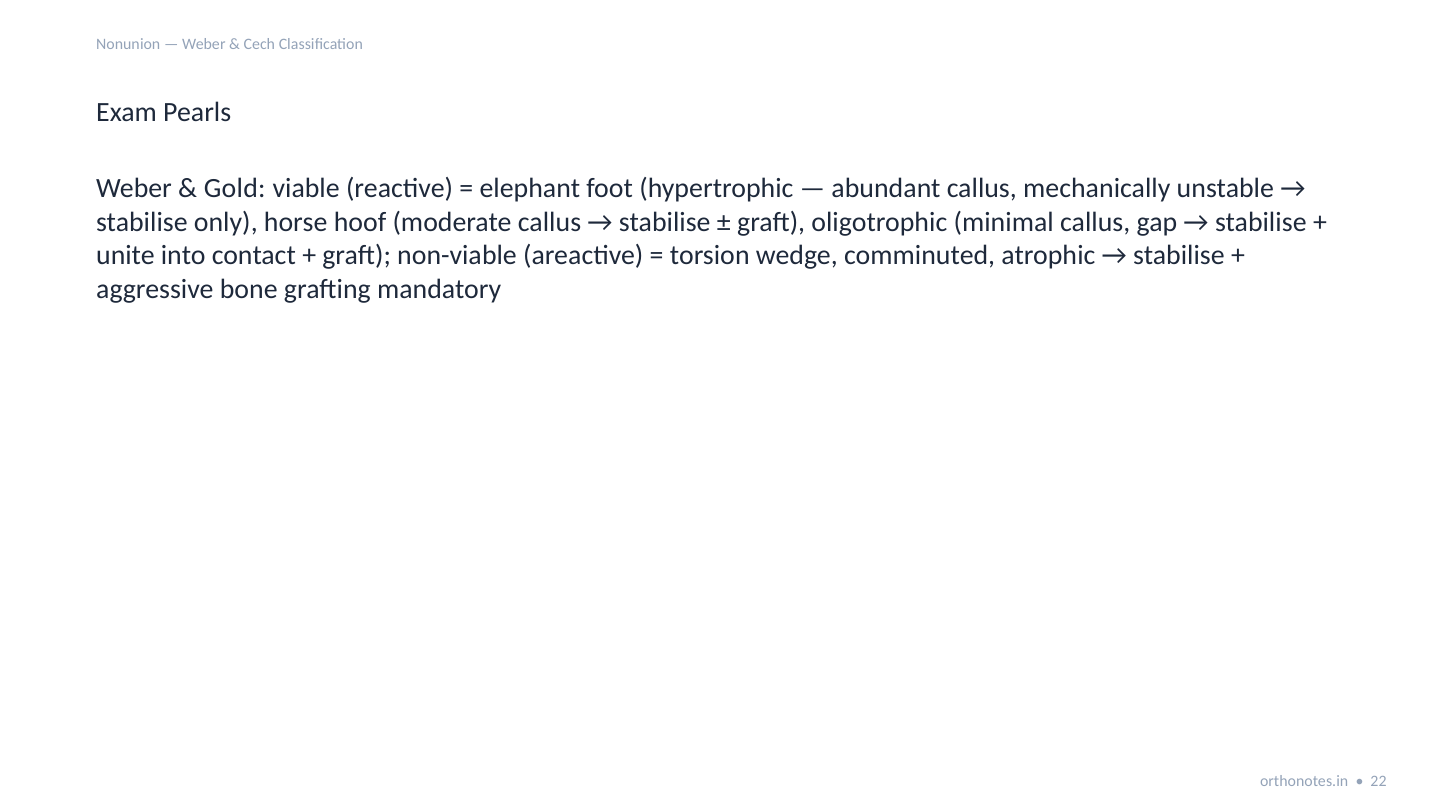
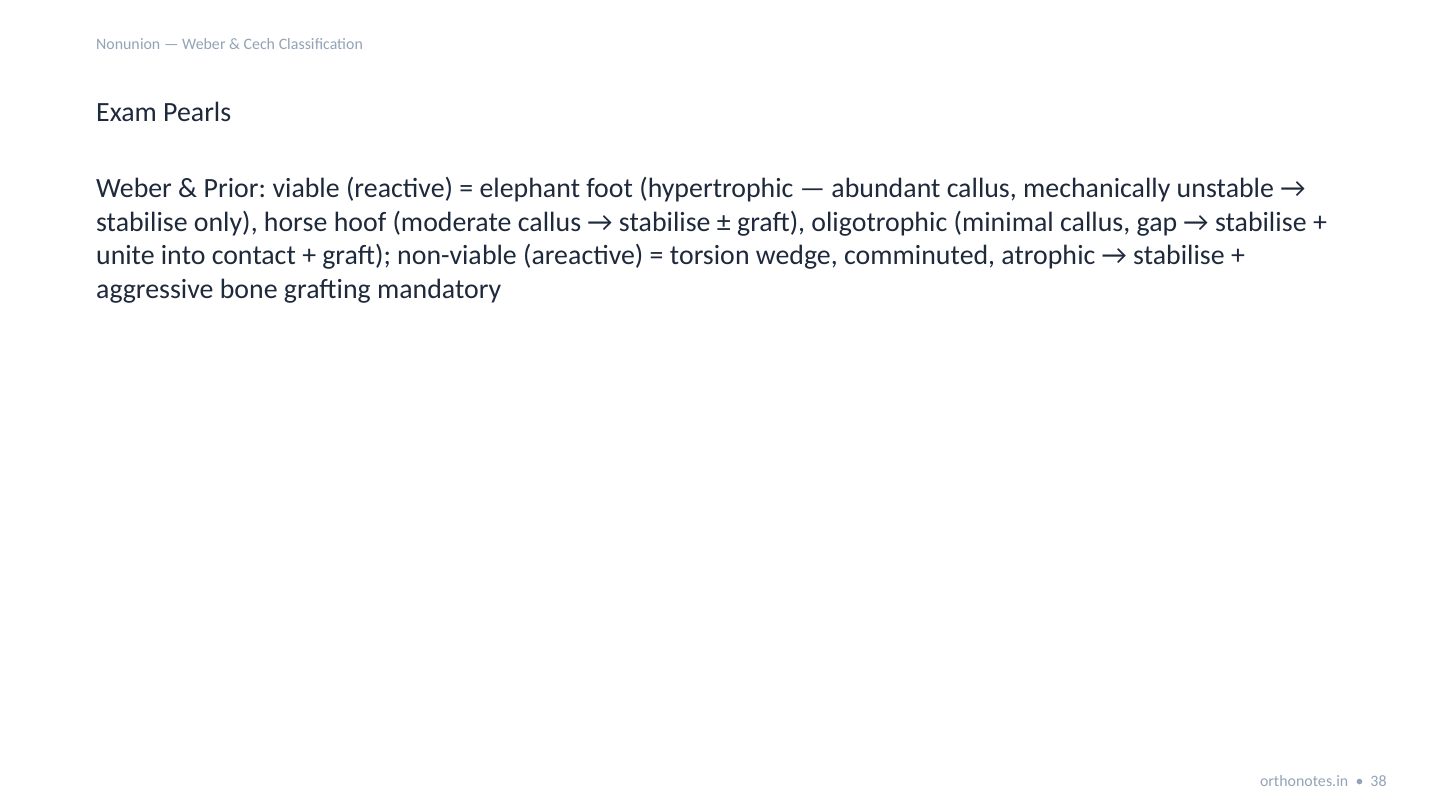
Gold: Gold -> Prior (235, 189)
22: 22 -> 38 (1379, 781)
